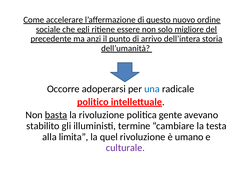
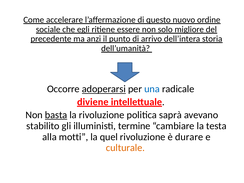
adoperarsi underline: none -> present (104, 89)
politico: politico -> diviene (93, 102)
gente: gente -> saprà (170, 115)
limita: limita -> motti (74, 137)
umano: umano -> durare (189, 137)
culturale colour: purple -> orange (125, 148)
